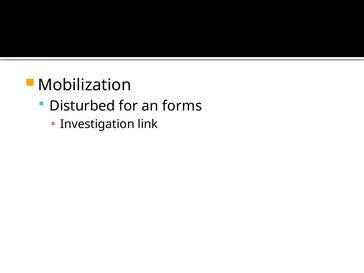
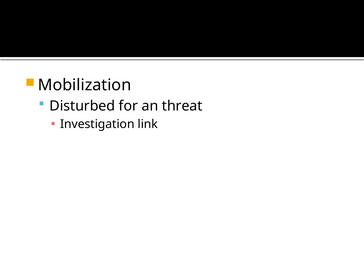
forms: forms -> threat (182, 106)
